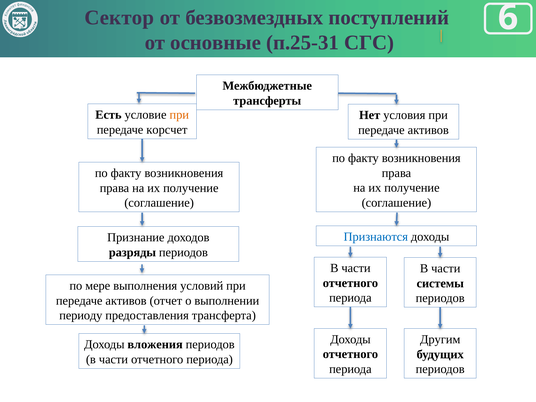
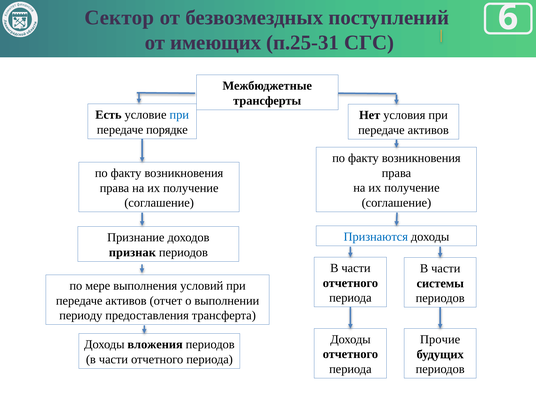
основные: основные -> имеющих (216, 43)
при colour: orange -> blue (179, 115)
корсчет: корсчет -> порядке (167, 130)
разряды: разряды -> признак (132, 252)
Другим: Другим -> Прочие (440, 339)
